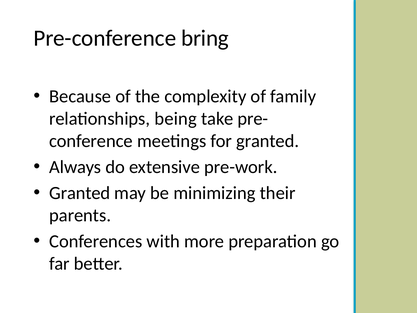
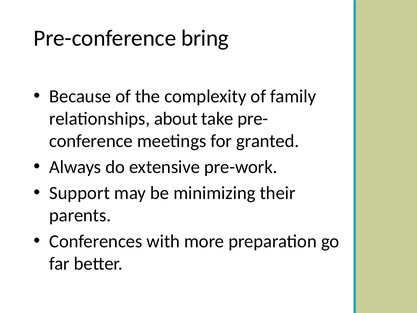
being: being -> about (176, 119)
Granted: Granted -> Support (80, 193)
